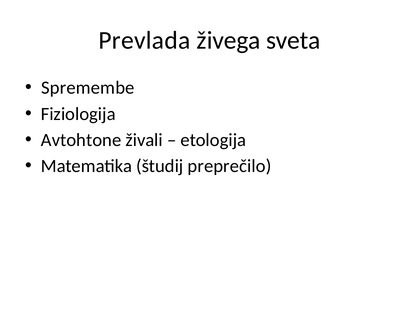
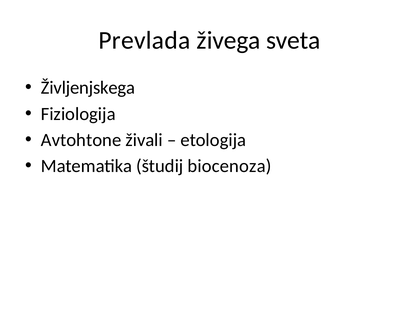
Spremembe: Spremembe -> Življenjskega (88, 88)
preprečilo: preprečilo -> biocenoza (230, 166)
